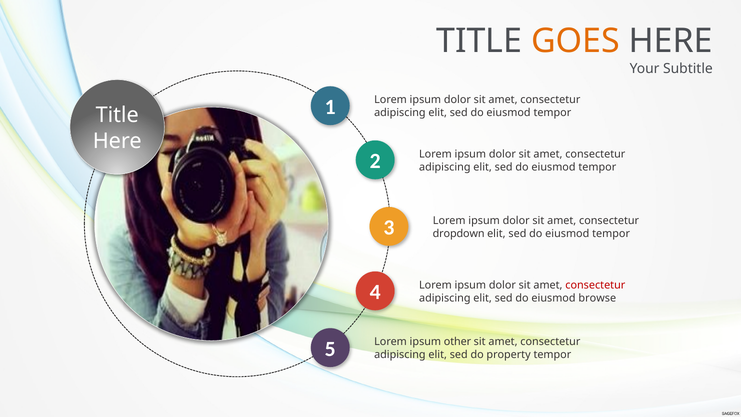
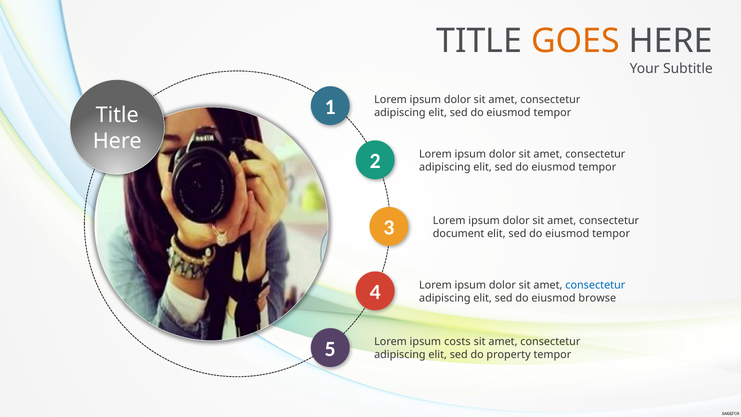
dropdown: dropdown -> document (459, 233)
consectetur colour: red -> blue (595, 285)
other: other -> costs (457, 342)
